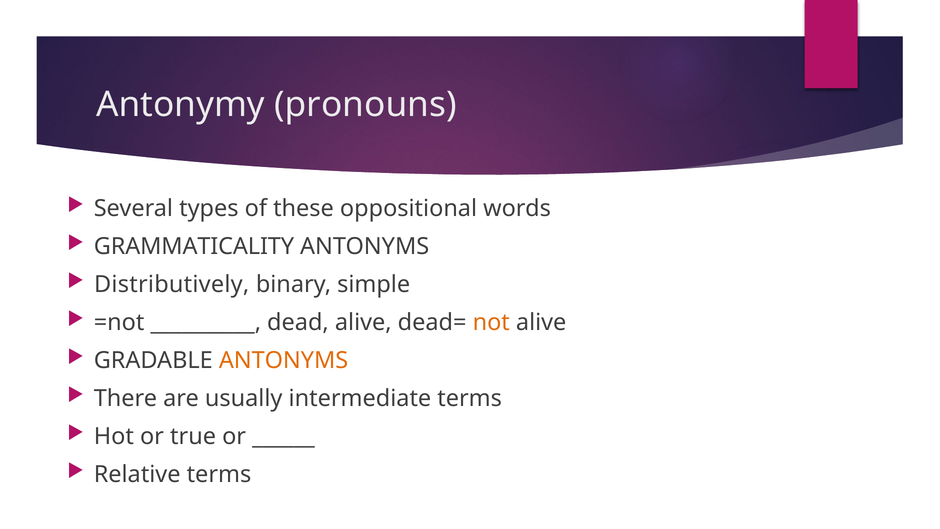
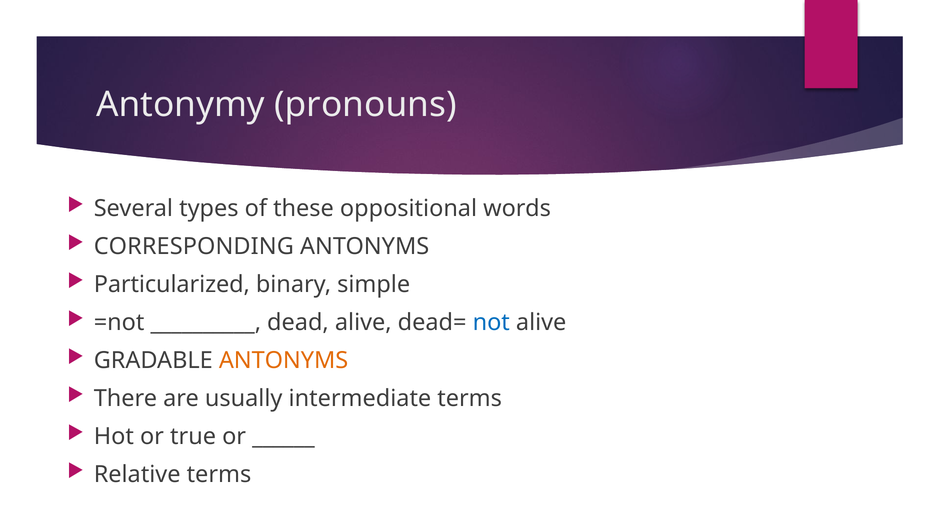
GRAMMATICALITY: GRAMMATICALITY -> CORRESPONDING (194, 246)
Distributively: Distributively -> Particularized (172, 284)
not colour: orange -> blue (491, 322)
